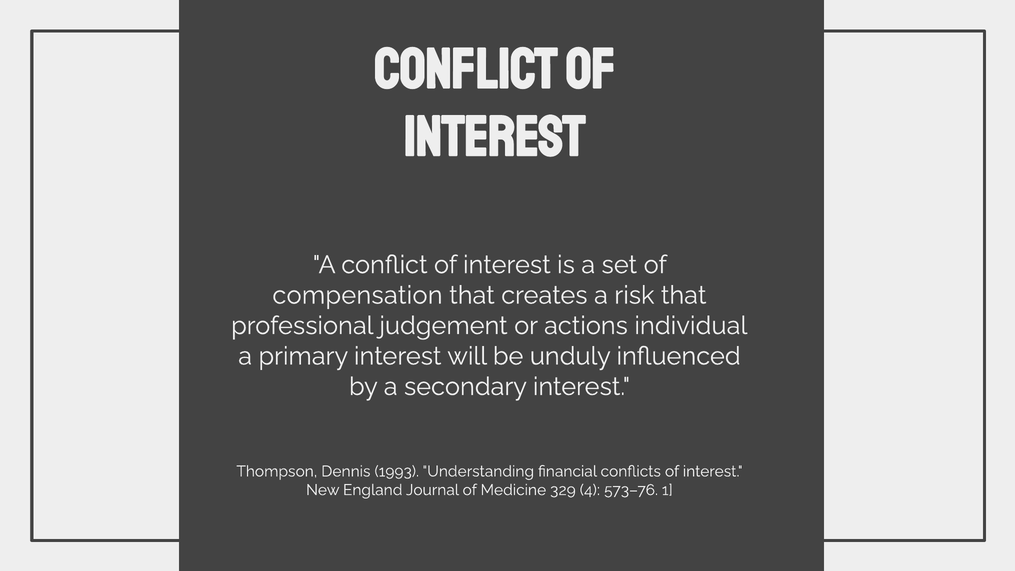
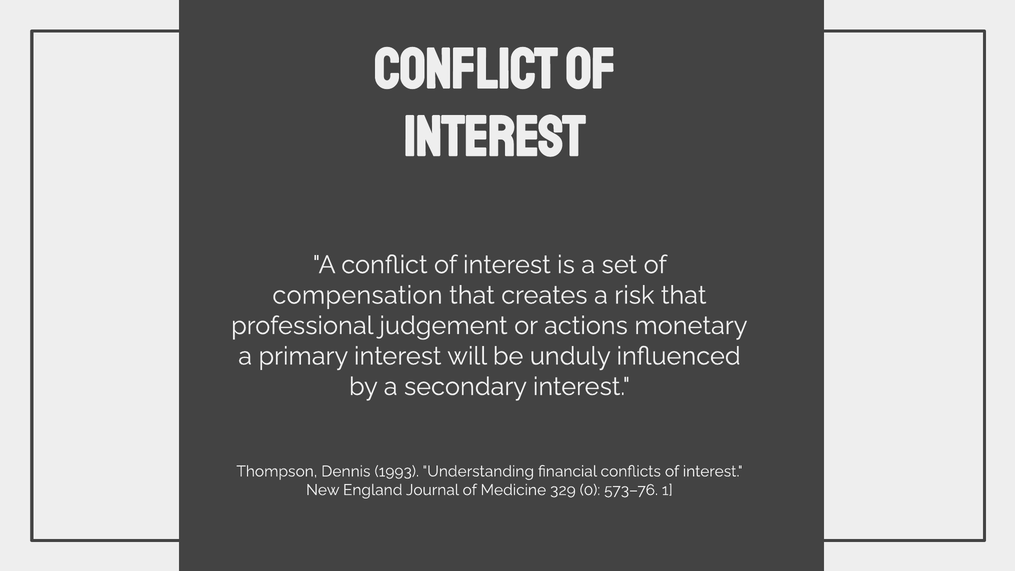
individual: individual -> monetary (691, 326)
4: 4 -> 0 (590, 490)
